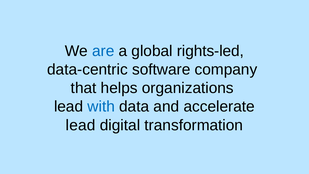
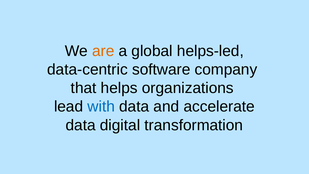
are colour: blue -> orange (103, 51)
rights-led: rights-led -> helps-led (210, 51)
lead: lead -> data (81, 125)
